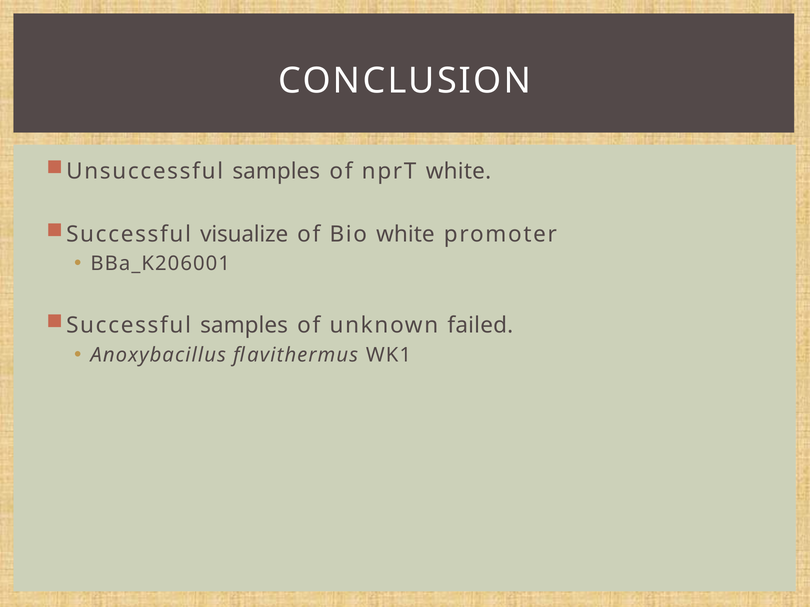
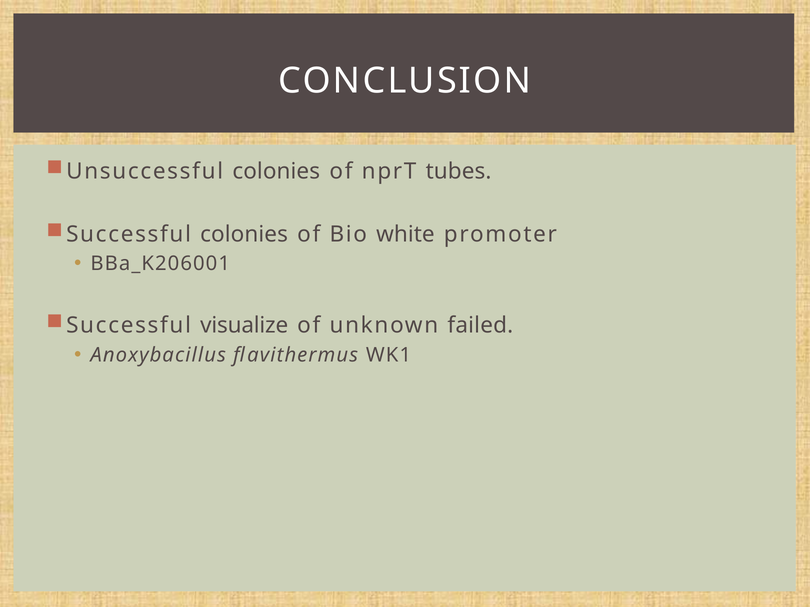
Unsuccessful samples: samples -> colonies (276, 171)
nprT white: white -> tubes (459, 171)
Successful visualize: visualize -> colonies (244, 234)
Successful samples: samples -> visualize (244, 326)
